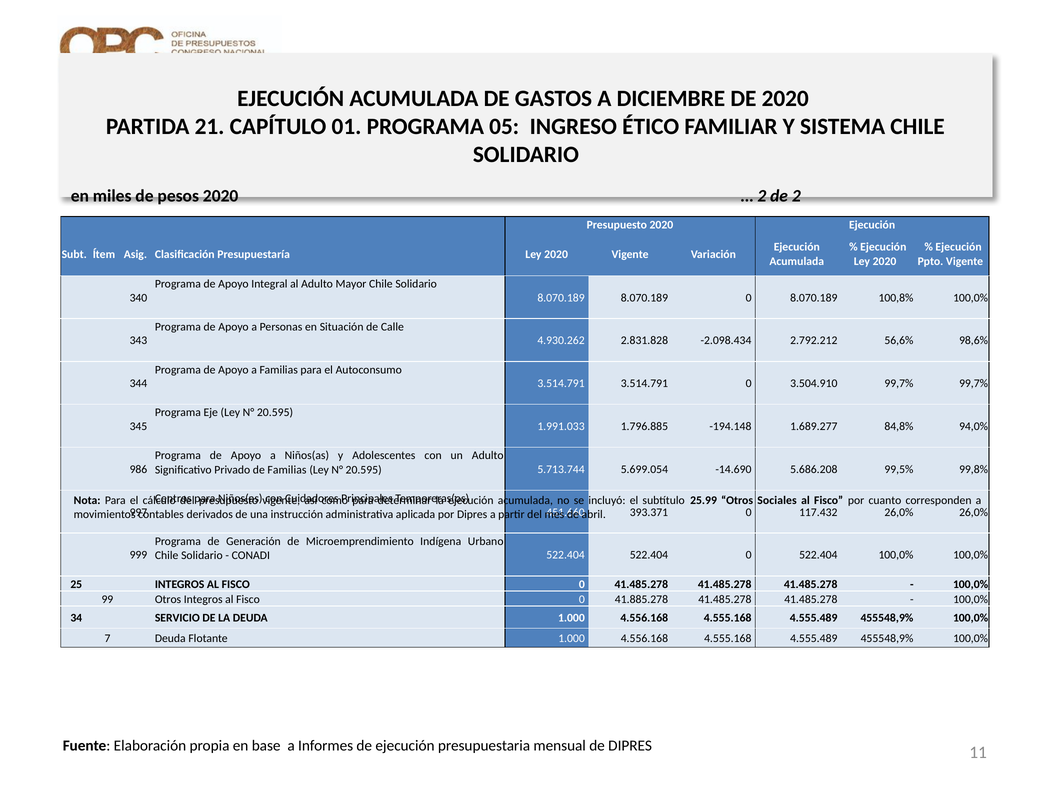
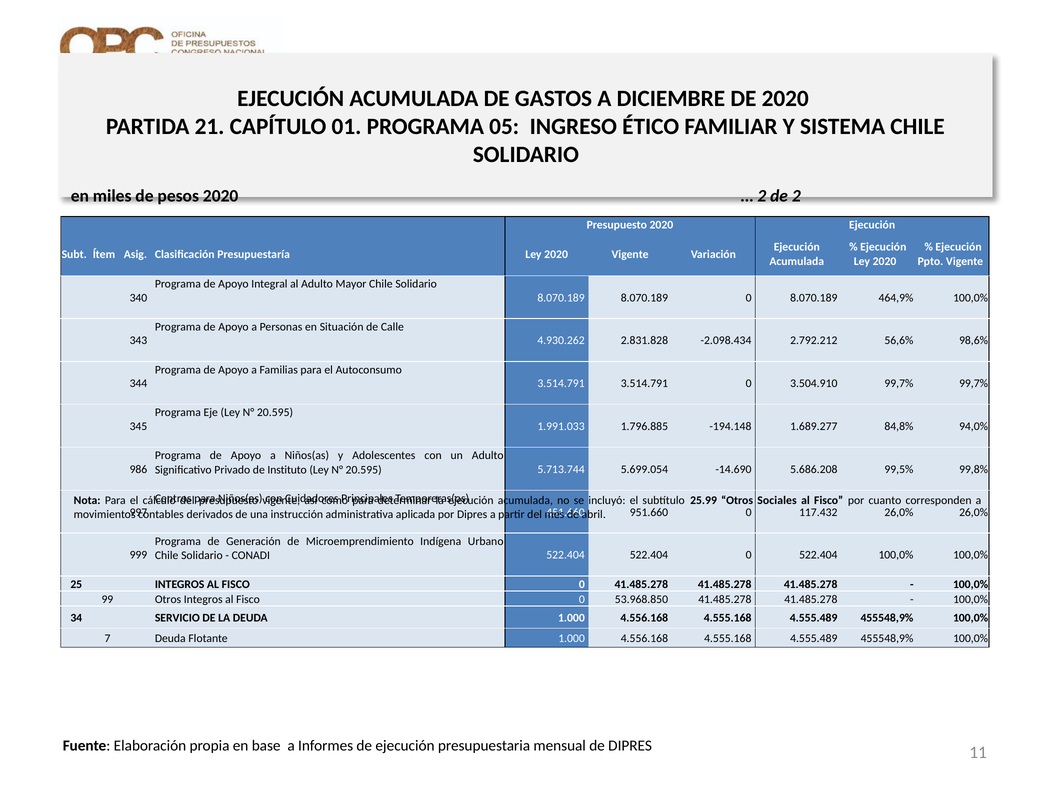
100,8%: 100,8% -> 464,9% (896, 298)
de Familias: Familias -> Instituto (287, 470)
393.371: 393.371 -> 951.660 (649, 512)
41.885.278: 41.885.278 -> 53.968.850 (641, 599)
